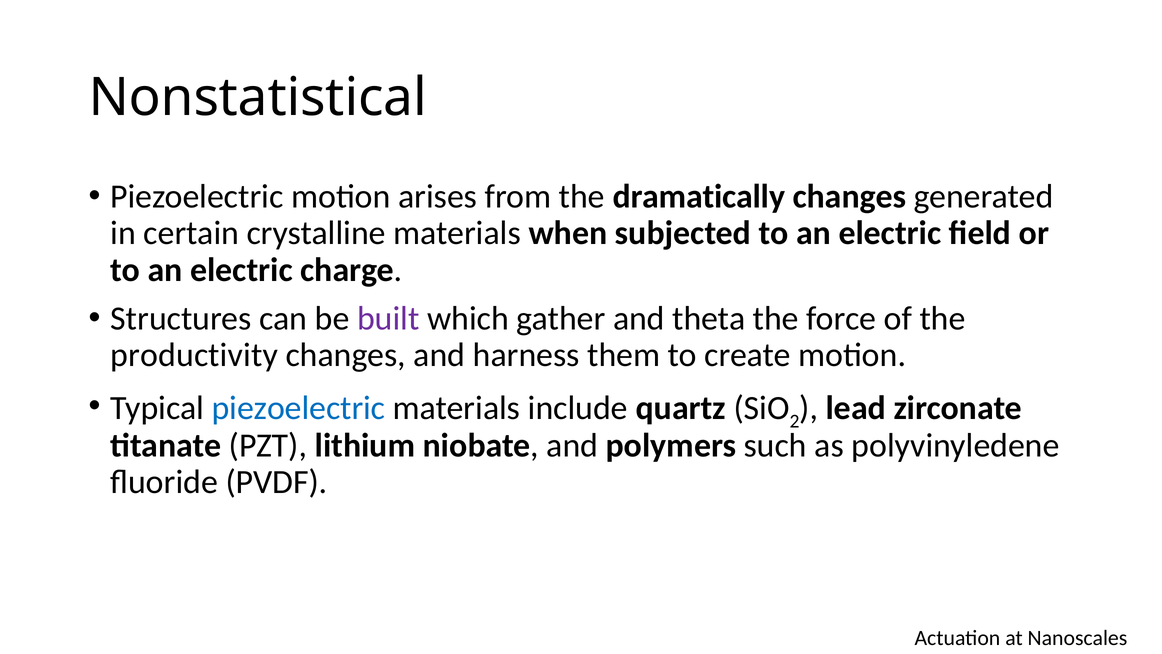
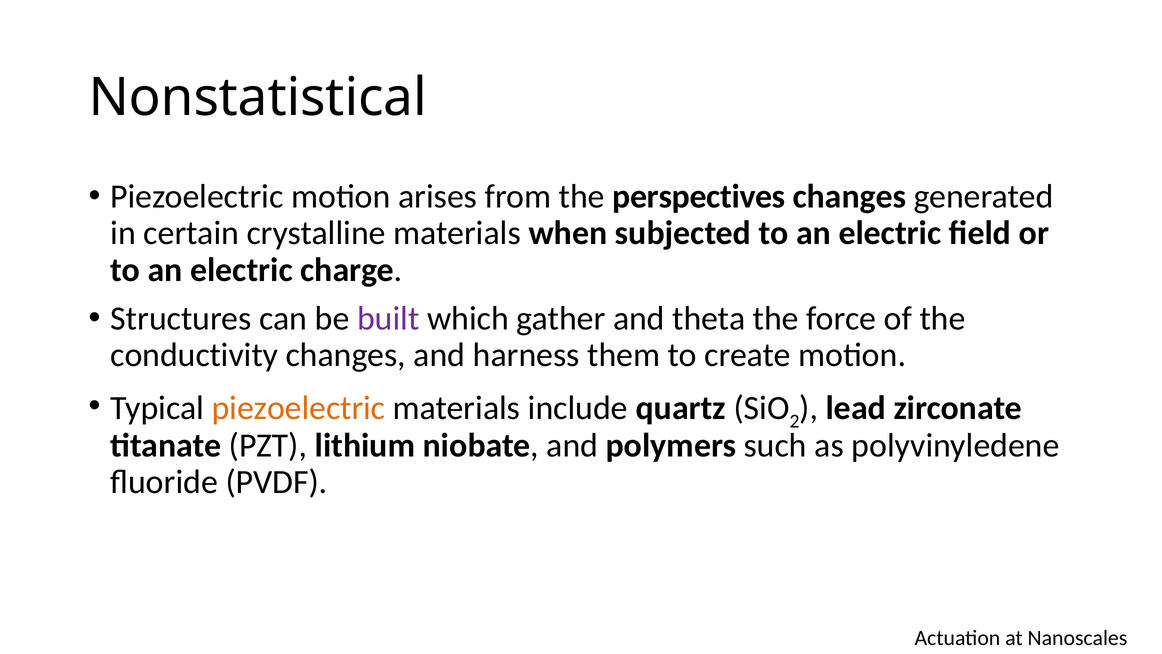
dramatically: dramatically -> perspectives (699, 196)
productivity: productivity -> conductivity (194, 355)
piezoelectric colour: blue -> orange (298, 408)
